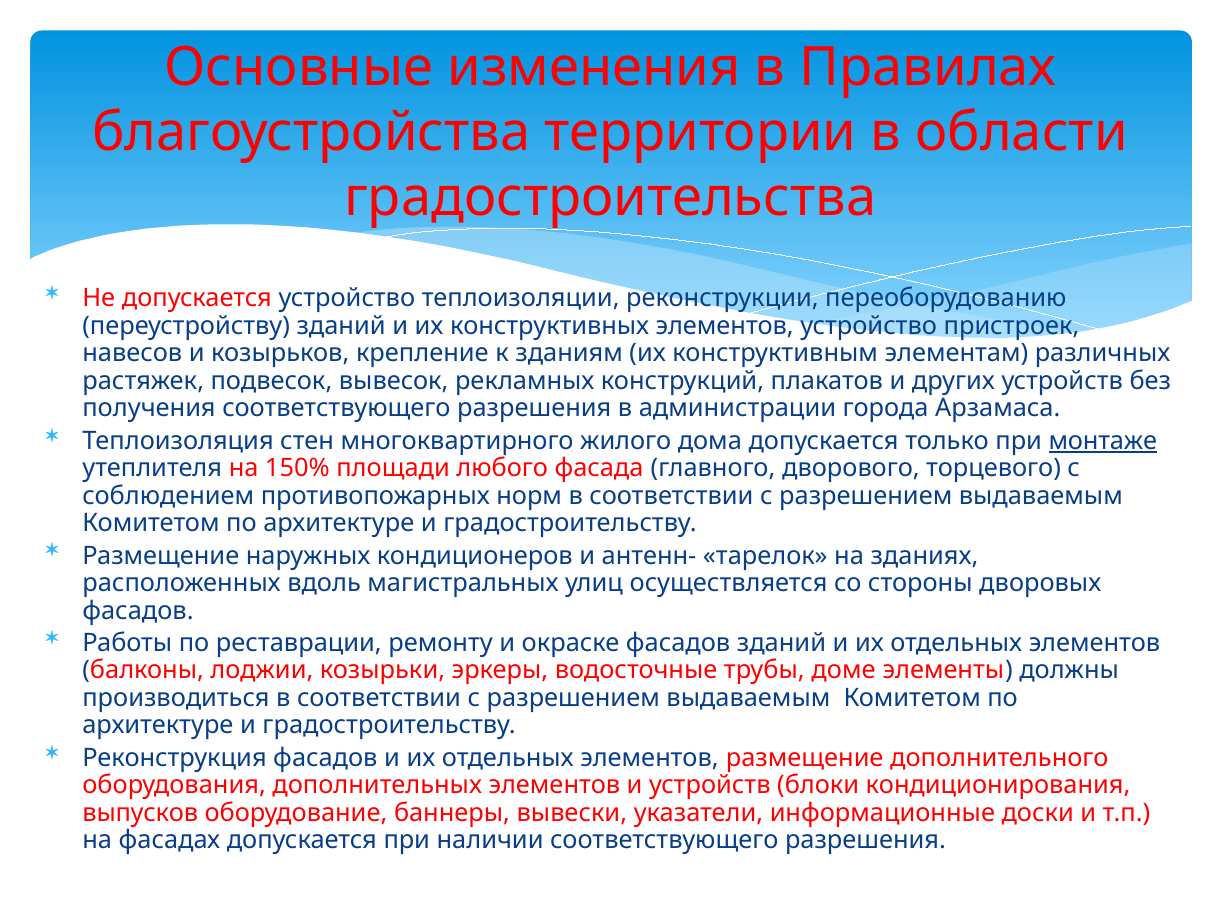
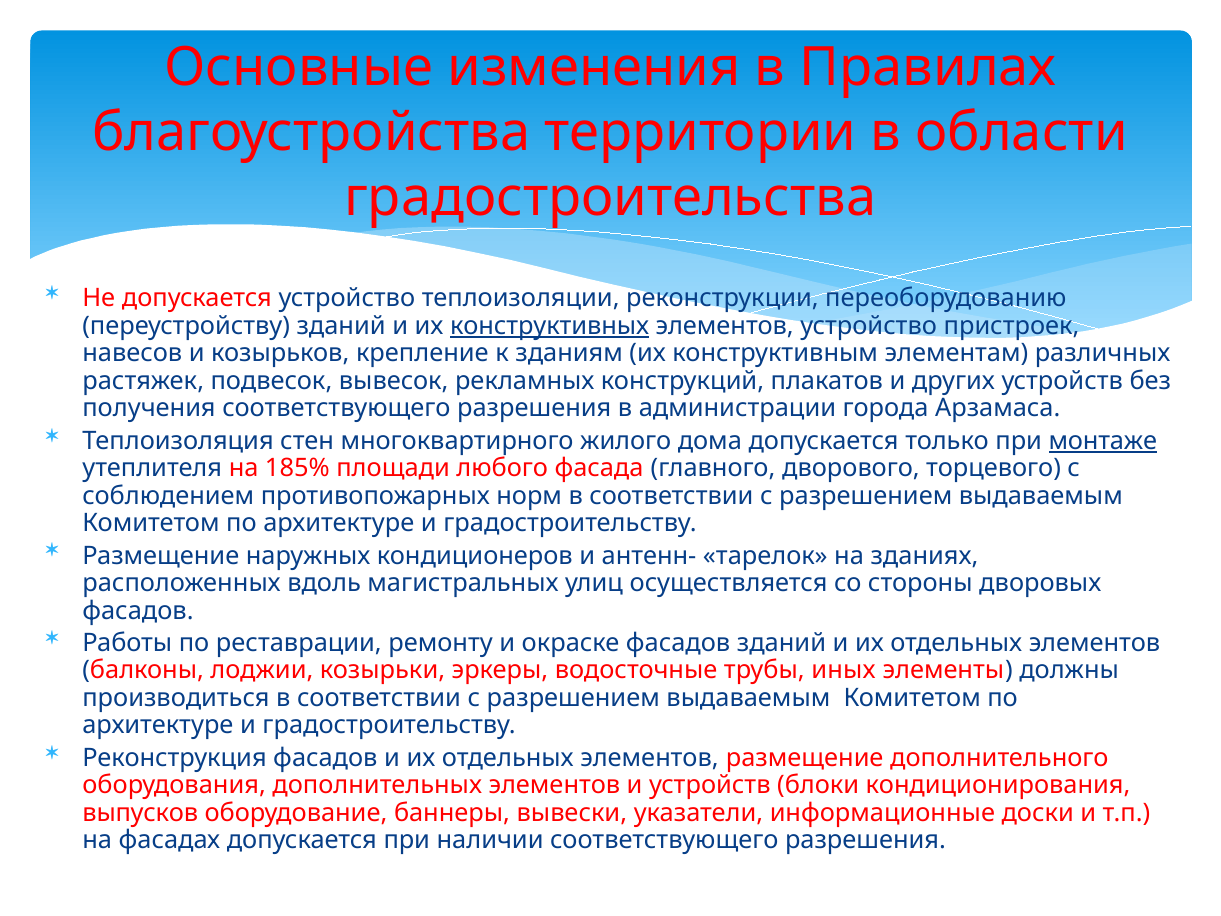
конструктивных underline: none -> present (550, 326)
150%: 150% -> 185% (297, 468)
доме: доме -> иных (843, 670)
